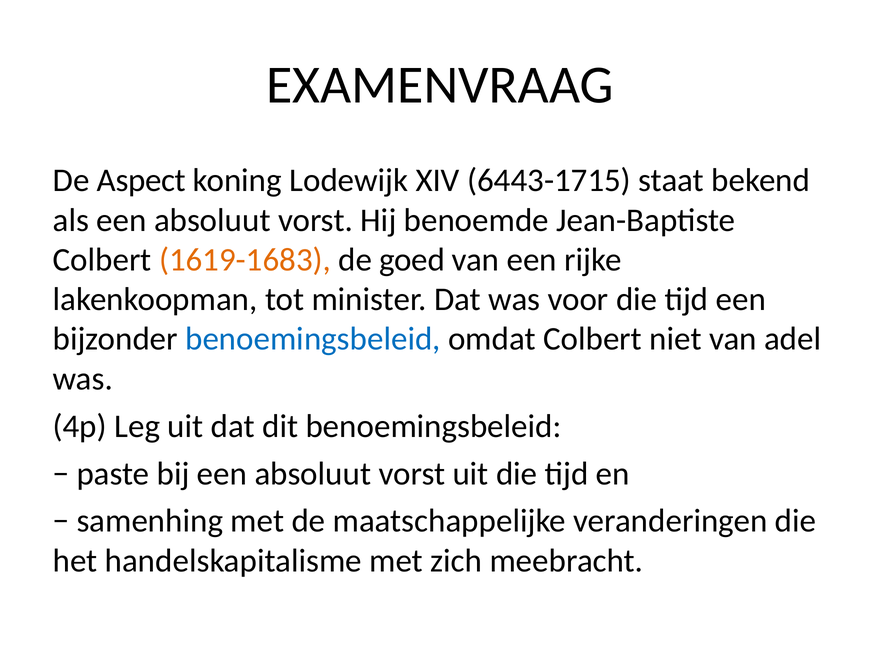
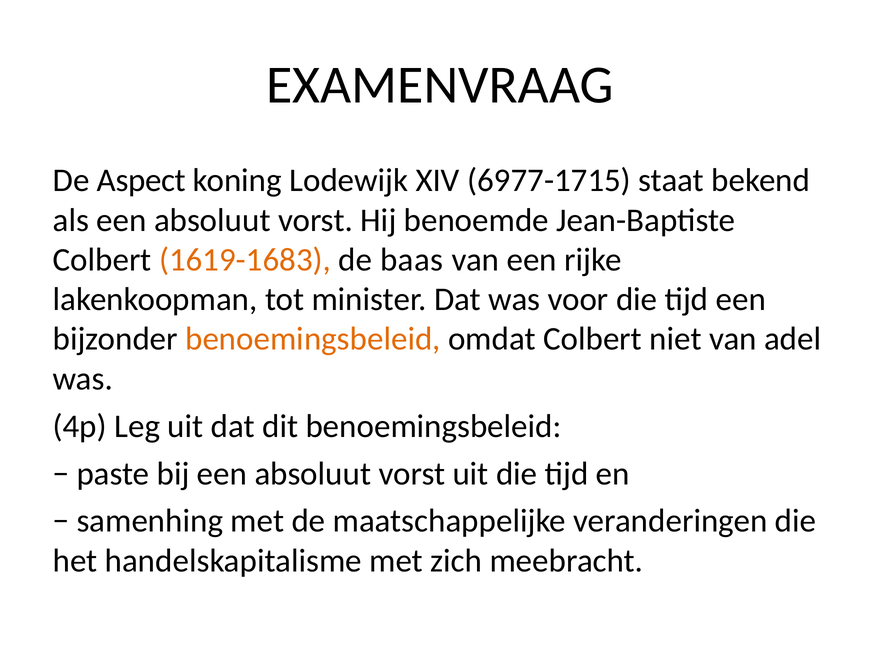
6443-1715: 6443-1715 -> 6977-1715 (549, 181)
goed: goed -> baas (412, 260)
benoemingsbeleid colour: blue -> orange (313, 339)
